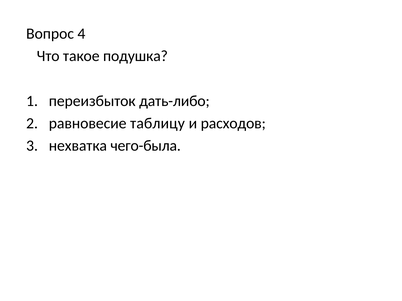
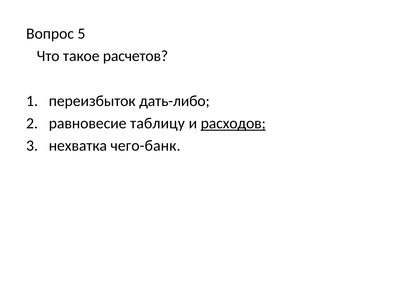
4: 4 -> 5 (81, 34)
подушка: подушка -> расчетов (135, 56)
расходов underline: none -> present (233, 124)
чего-была: чего-была -> чего-банк (145, 146)
